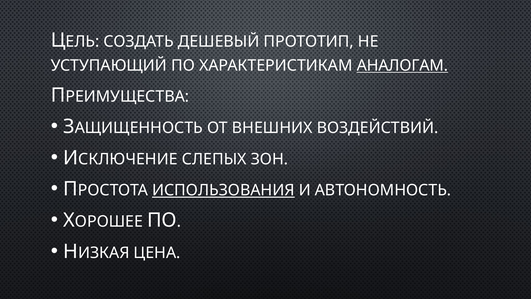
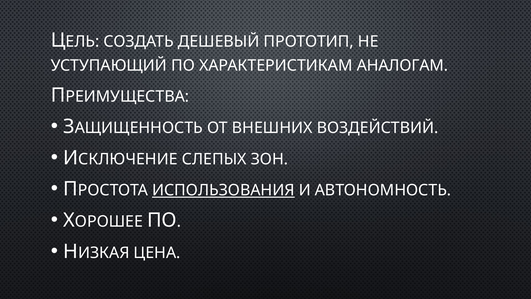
АНАЛОГАМ underline: present -> none (402, 65)
